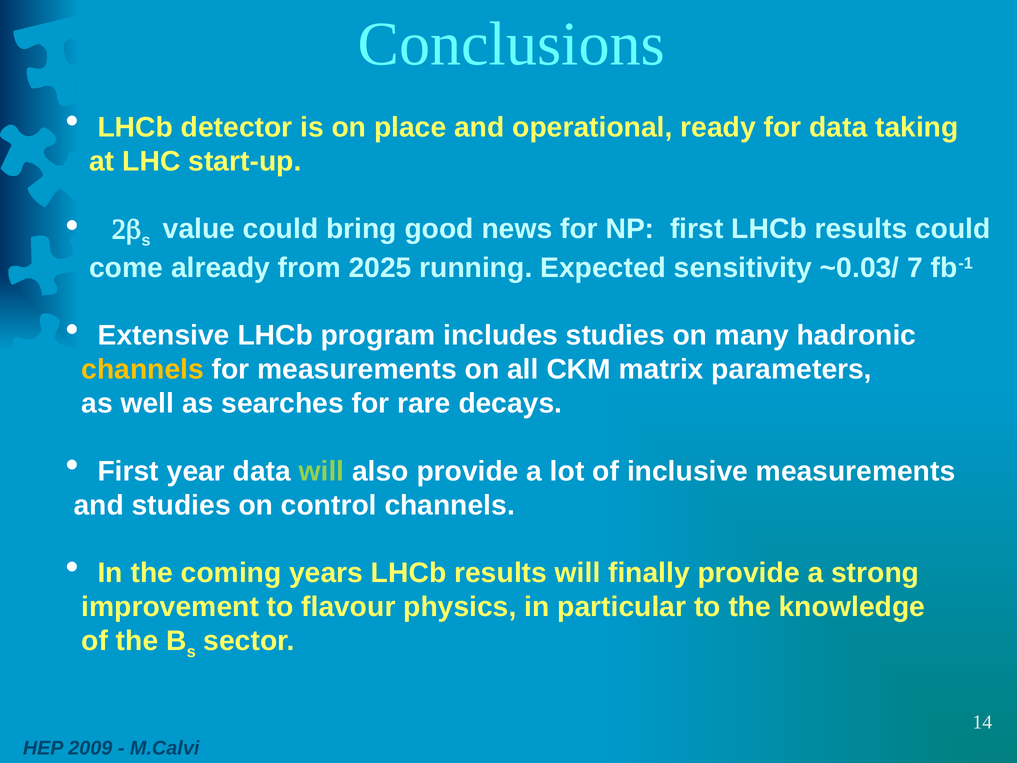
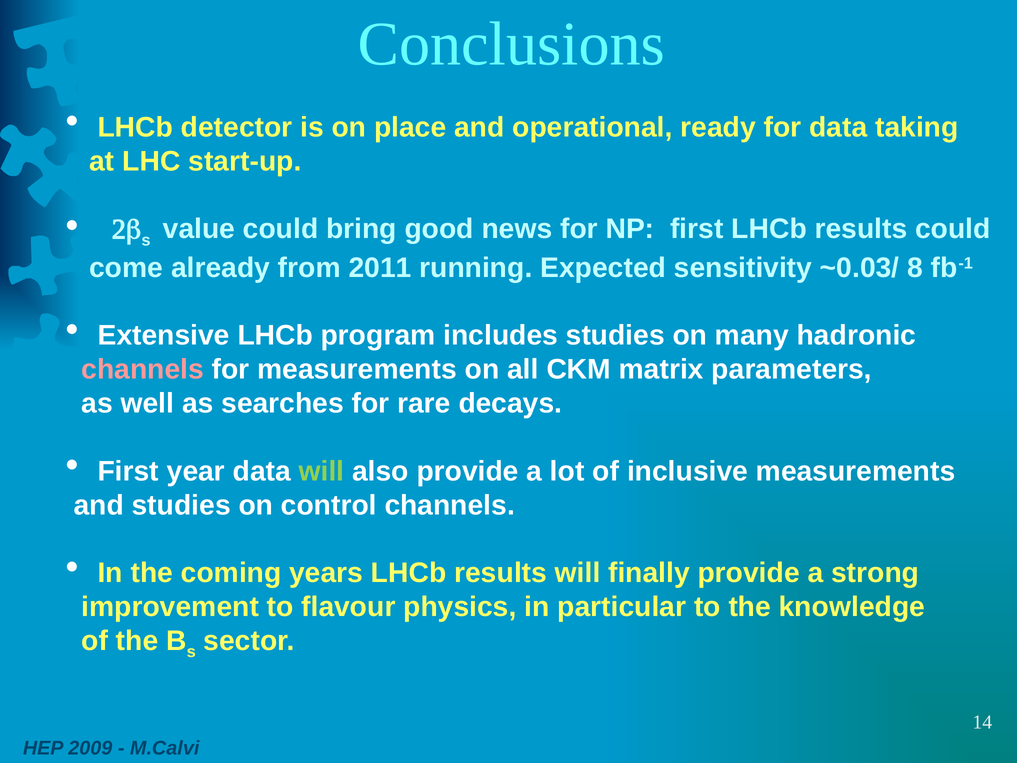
2025: 2025 -> 2011 (380, 268)
7: 7 -> 8 (915, 268)
channels colour: yellow -> pink (143, 369)
